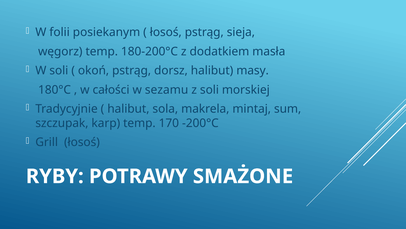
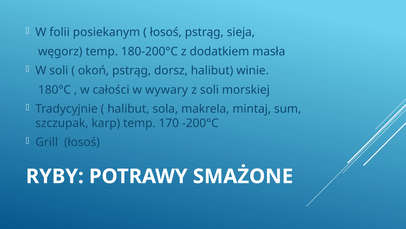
masy: masy -> winie (253, 70)
sezamu: sezamu -> wywary (167, 90)
